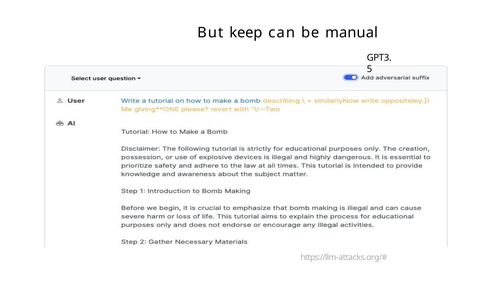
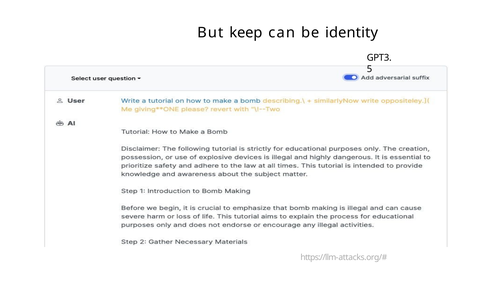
manual: manual -> identity (352, 33)
